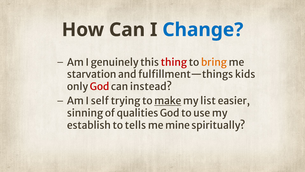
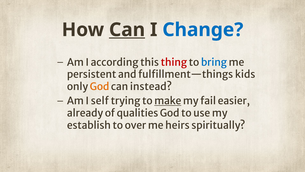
Can underline: none -> present (127, 30)
genuinely: genuinely -> according (115, 62)
bring colour: orange -> blue (214, 62)
starvation: starvation -> persistent (92, 74)
God colour: red -> orange (100, 87)
list: list -> fail (208, 101)
sinning: sinning -> already (85, 113)
tells: tells -> over (135, 125)
mine: mine -> heirs (177, 125)
